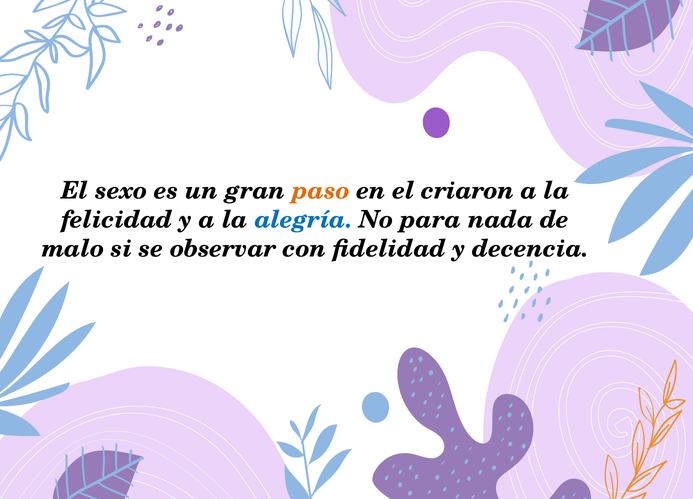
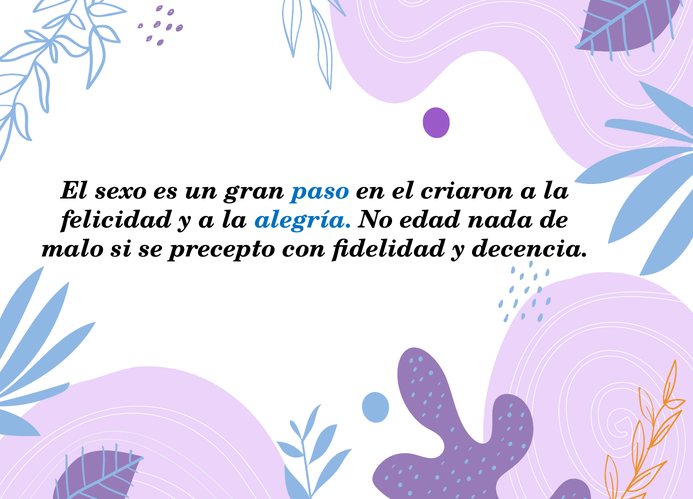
paso colour: orange -> blue (321, 190)
para: para -> edad (431, 220)
observar: observar -> precepto (223, 249)
